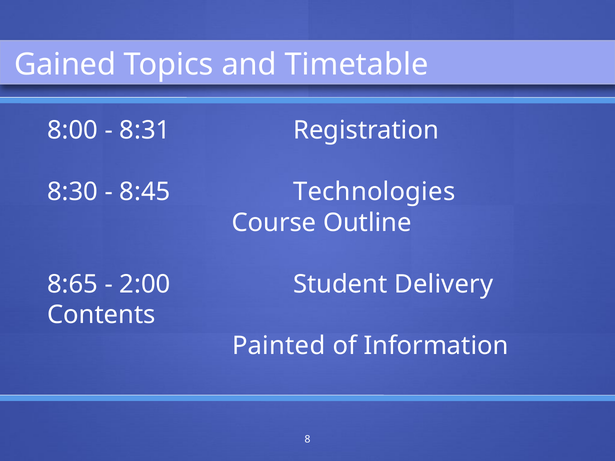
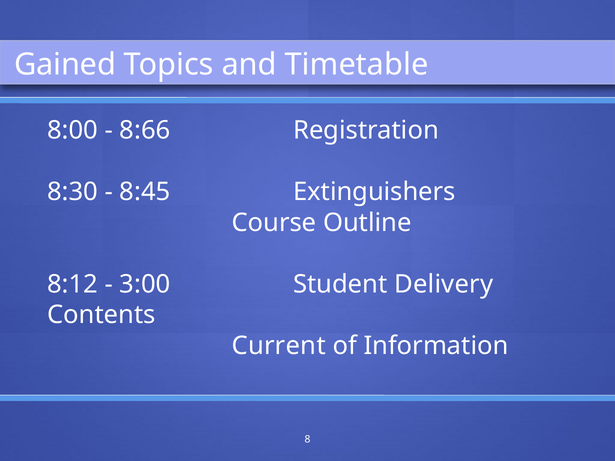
8:31: 8:31 -> 8:66 (145, 131)
Technologies: Technologies -> Extinguishers (374, 192)
8:65: 8:65 -> 8:12 (73, 284)
2:00: 2:00 -> 3:00 (145, 284)
Painted: Painted -> Current (279, 346)
